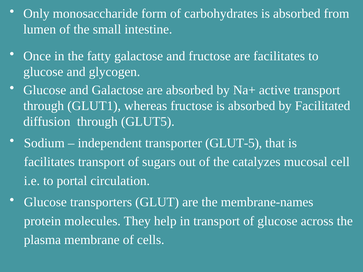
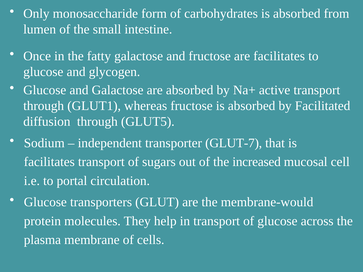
GLUT-5: GLUT-5 -> GLUT-7 (234, 143)
catalyzes: catalyzes -> increased (257, 162)
membrane-names: membrane-names -> membrane-would (267, 202)
